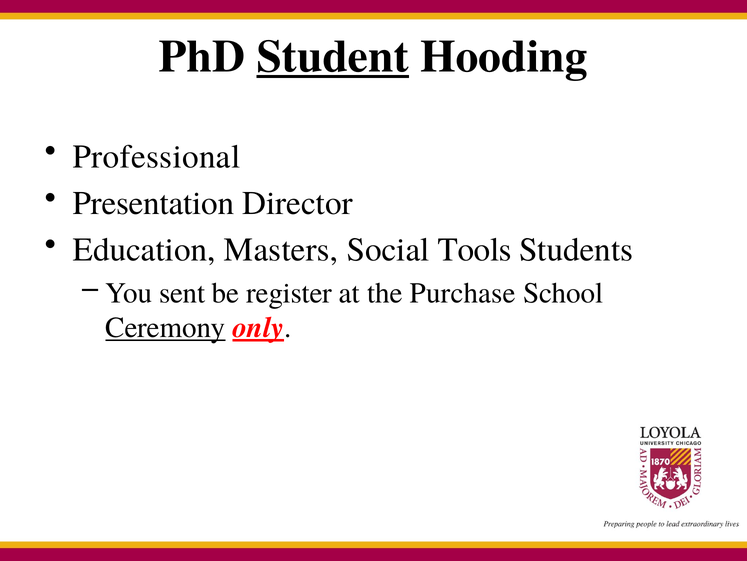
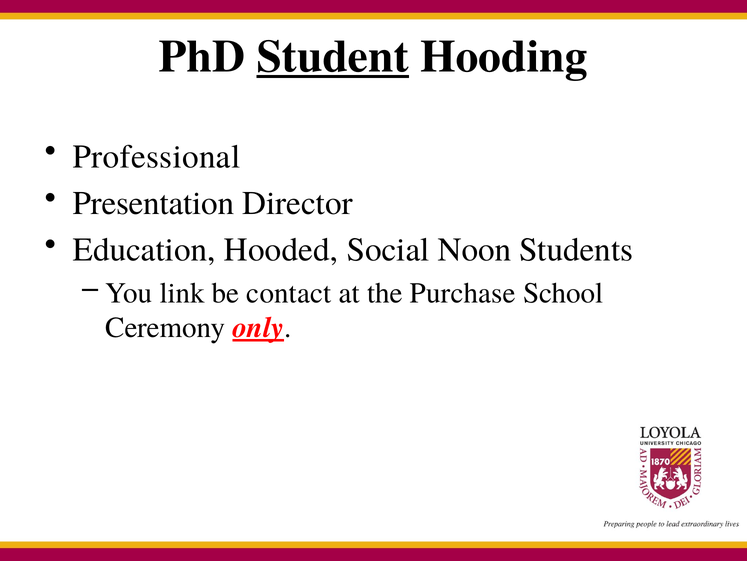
Masters: Masters -> Hooded (281, 250)
Tools: Tools -> Noon (475, 250)
sent: sent -> link (182, 293)
register: register -> contact (289, 293)
Ceremony underline: present -> none (165, 327)
